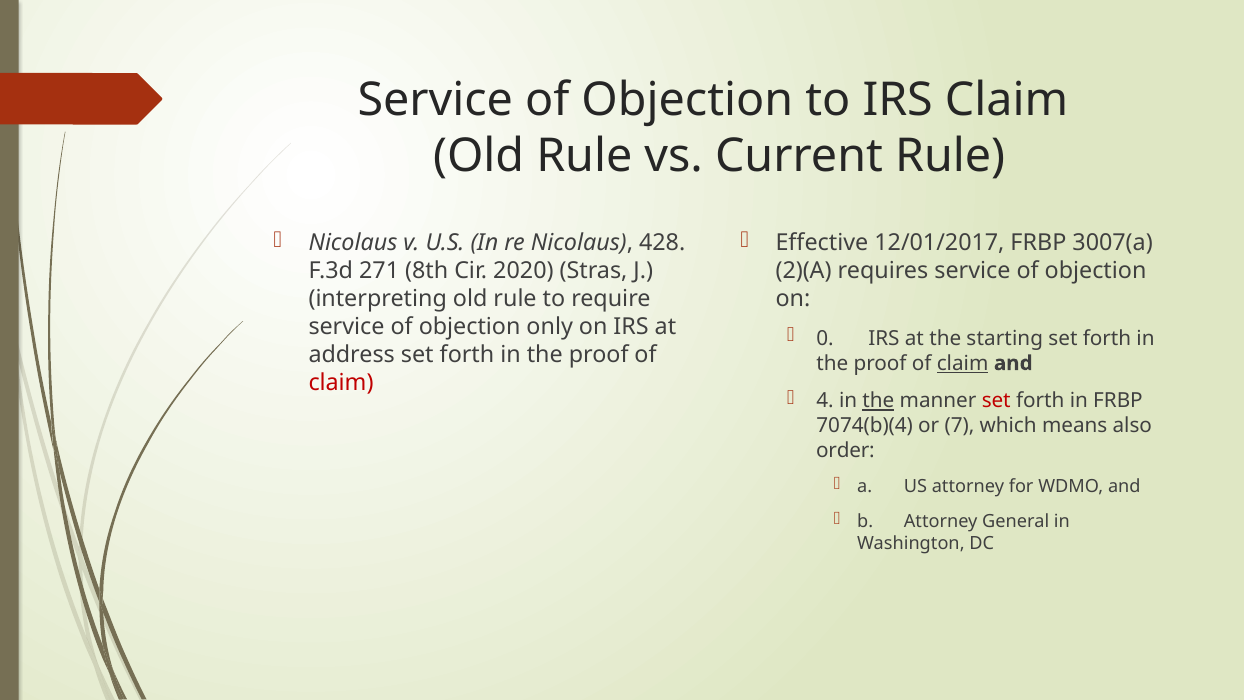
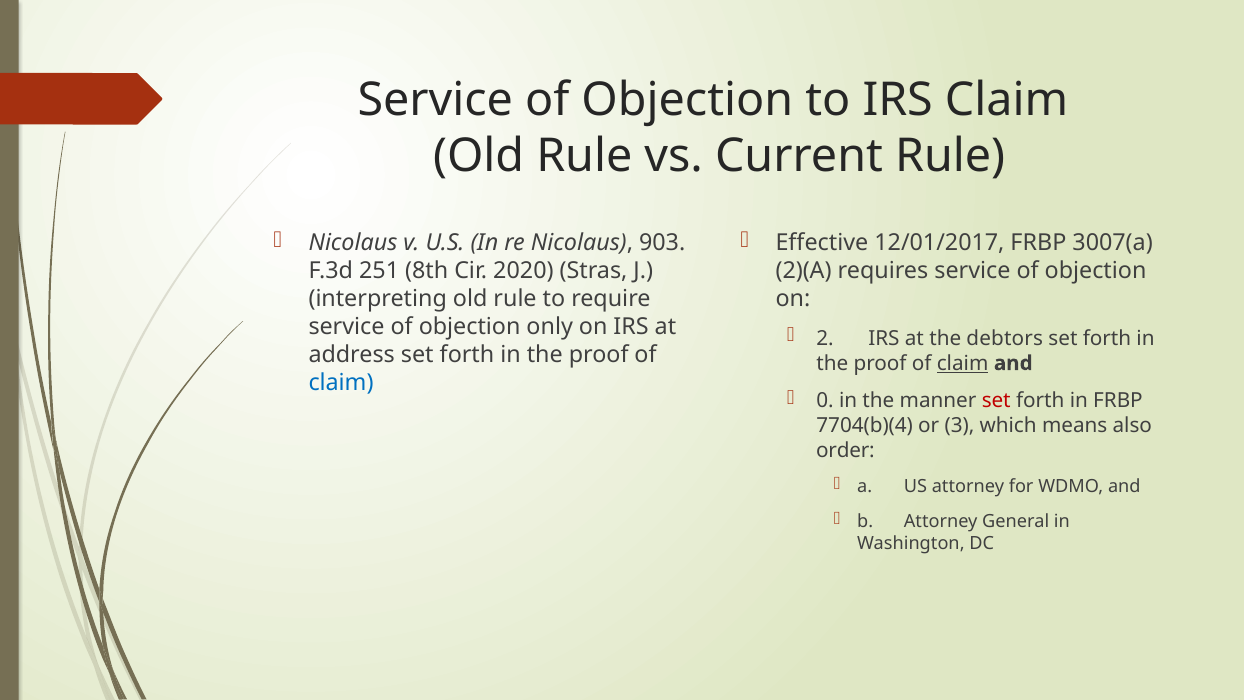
428: 428 -> 903 (662, 243)
271: 271 -> 251 (379, 271)
0: 0 -> 2 (825, 338)
starting: starting -> debtors (1005, 338)
claim colour: red -> blue (341, 383)
4: 4 -> 0 (825, 401)
the underline: present -> none (878, 401)
7074(b)(4: 7074(b)(4 -> 7704(b)(4 (865, 426)
7: 7 -> 3 (960, 426)
